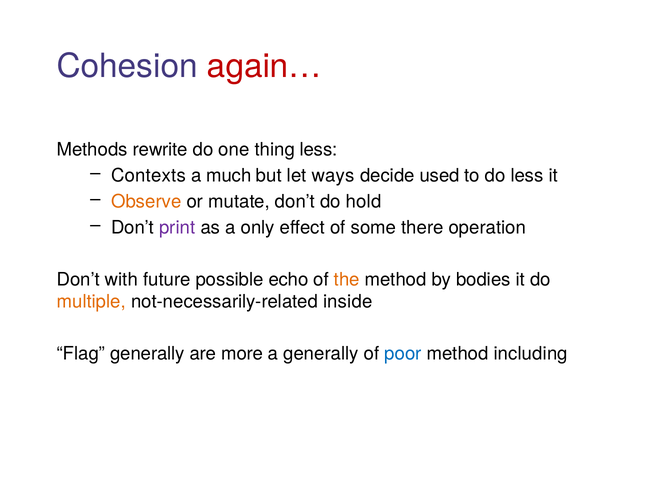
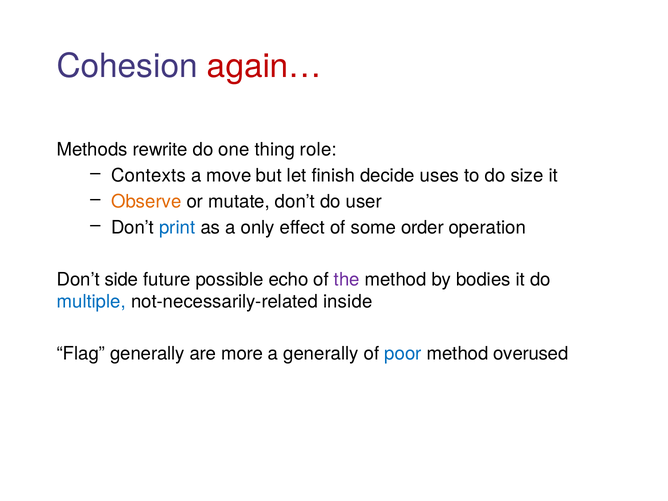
thing less: less -> role (318, 149)
much: much -> move (229, 175)
ways: ways -> finish (333, 175)
used: used -> uses (440, 175)
do less: less -> size (527, 175)
hold: hold -> user (364, 201)
print colour: purple -> blue (177, 227)
there: there -> order (422, 227)
with: with -> side (121, 279)
the colour: orange -> purple (347, 279)
multiple colour: orange -> blue (91, 302)
including: including -> overused (531, 354)
